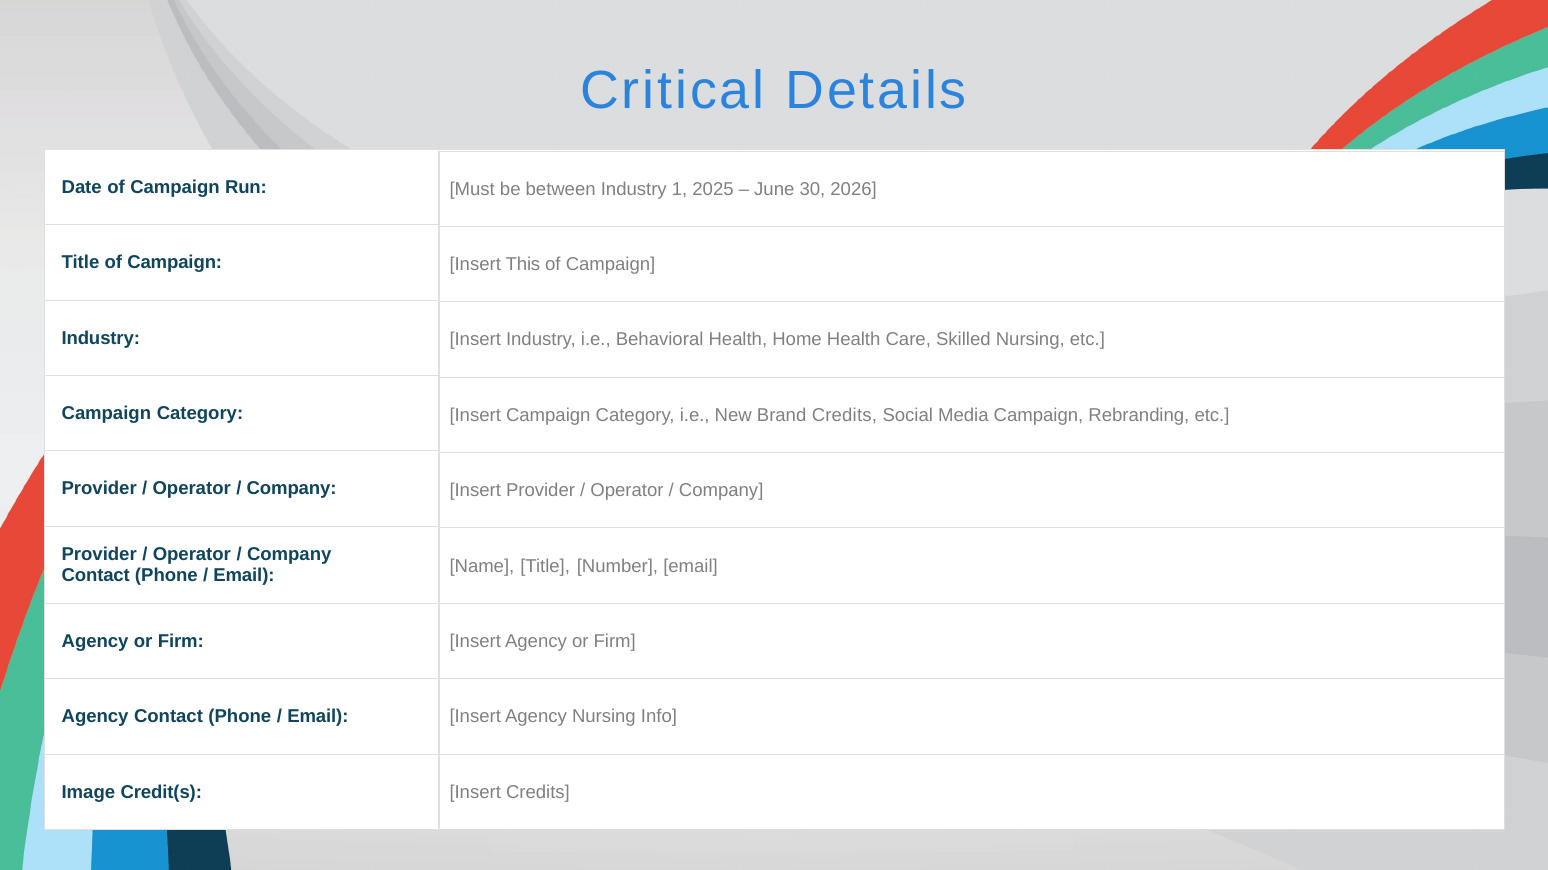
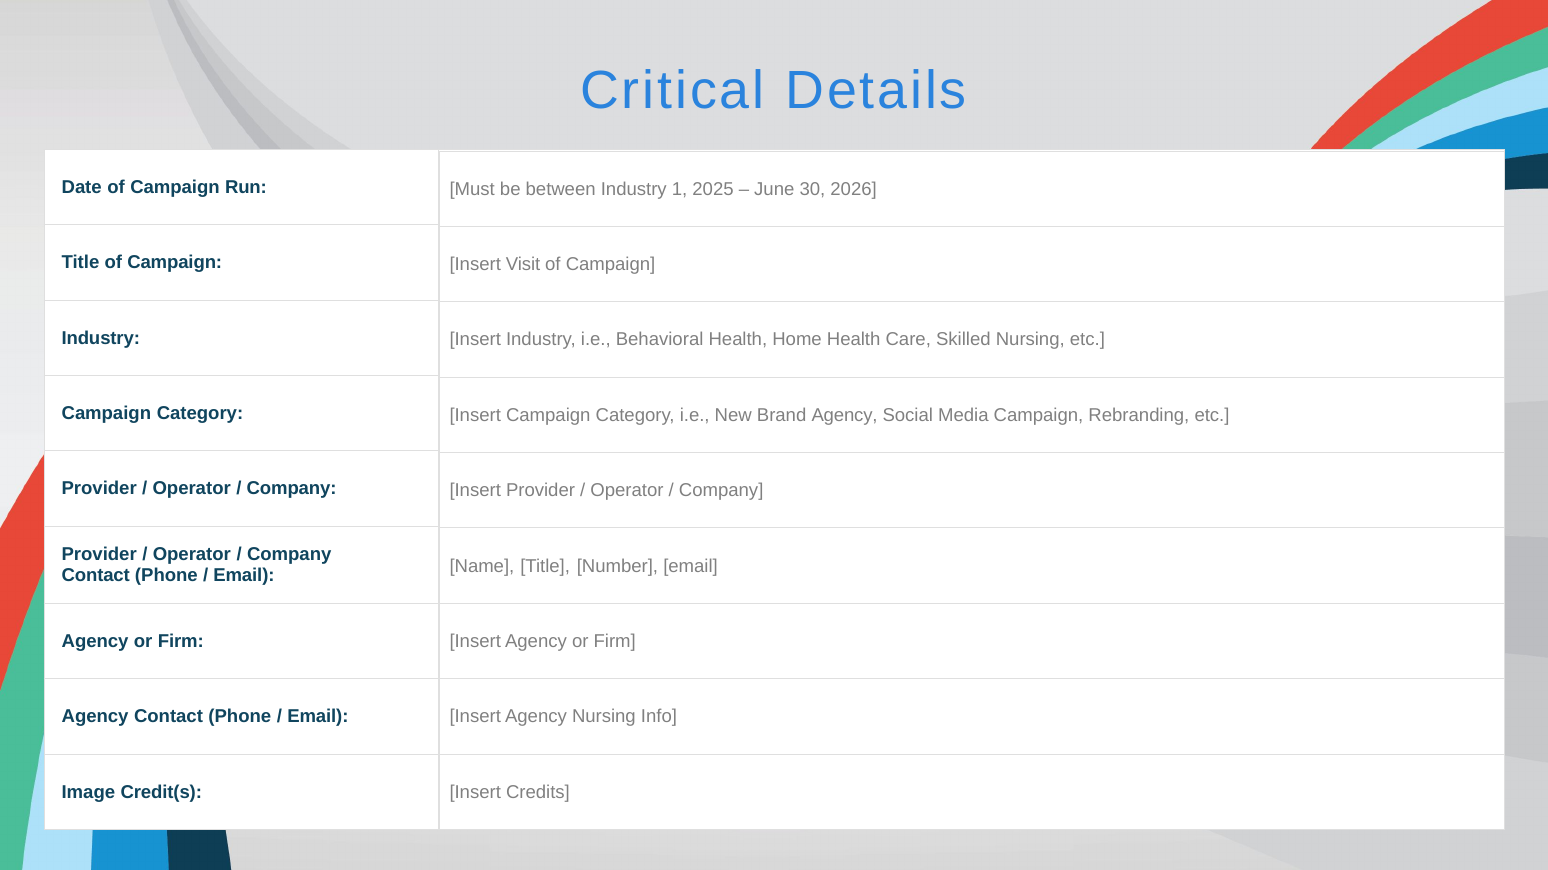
This: This -> Visit (523, 265)
Brand Credits: Credits -> Agency (845, 415)
